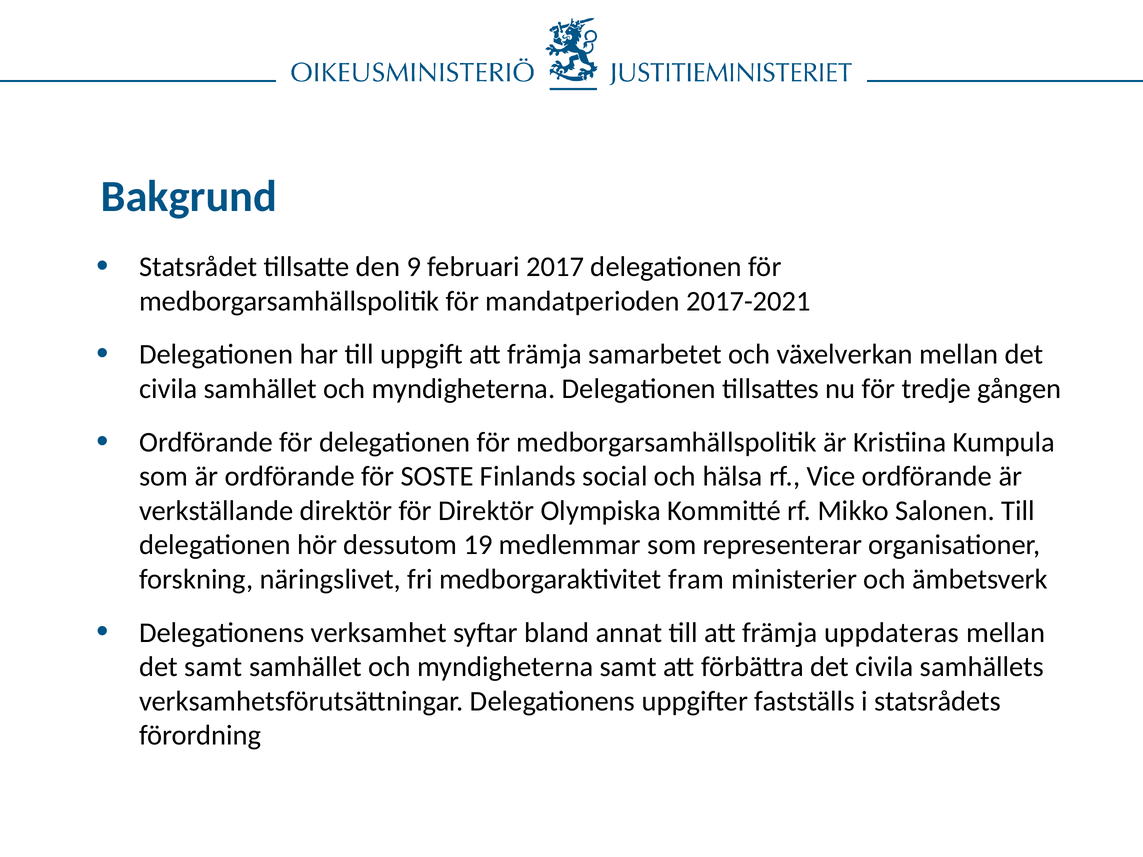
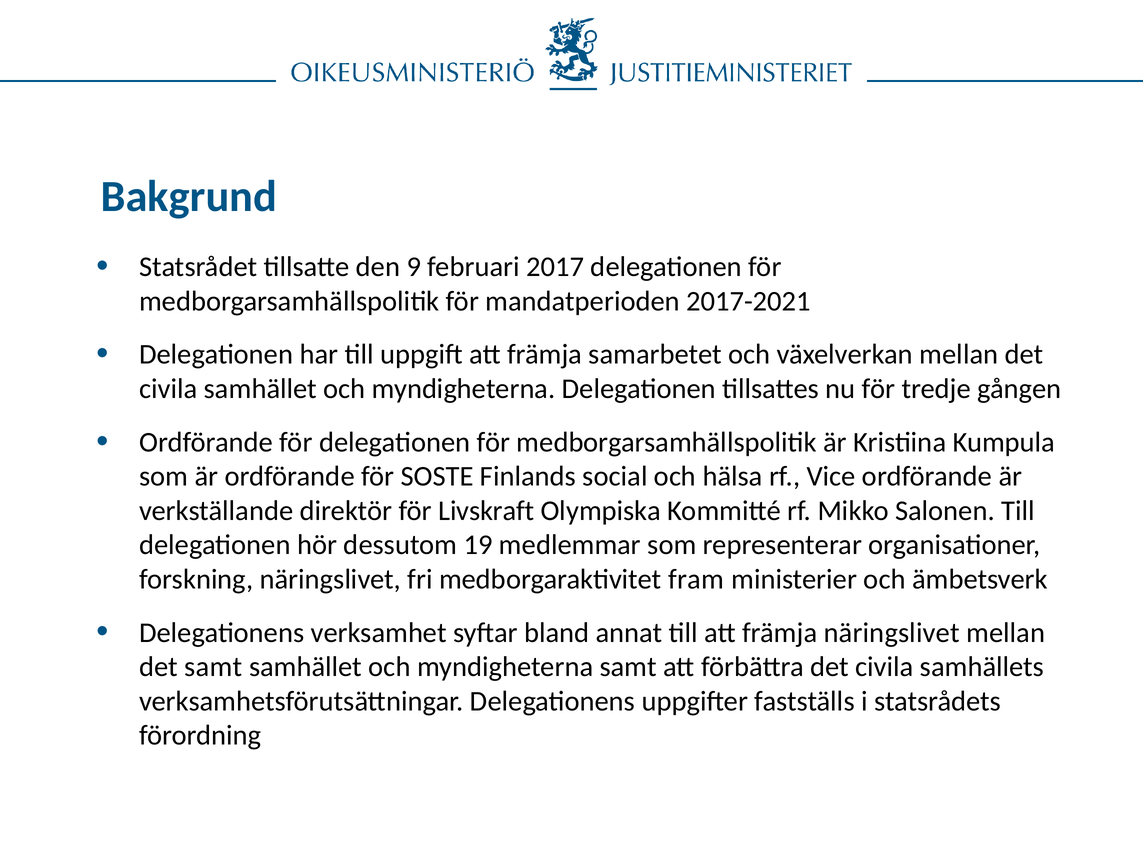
för Direktör: Direktör -> Livskraft (486, 511)
främja uppdateras: uppdateras -> näringslivet (892, 633)
